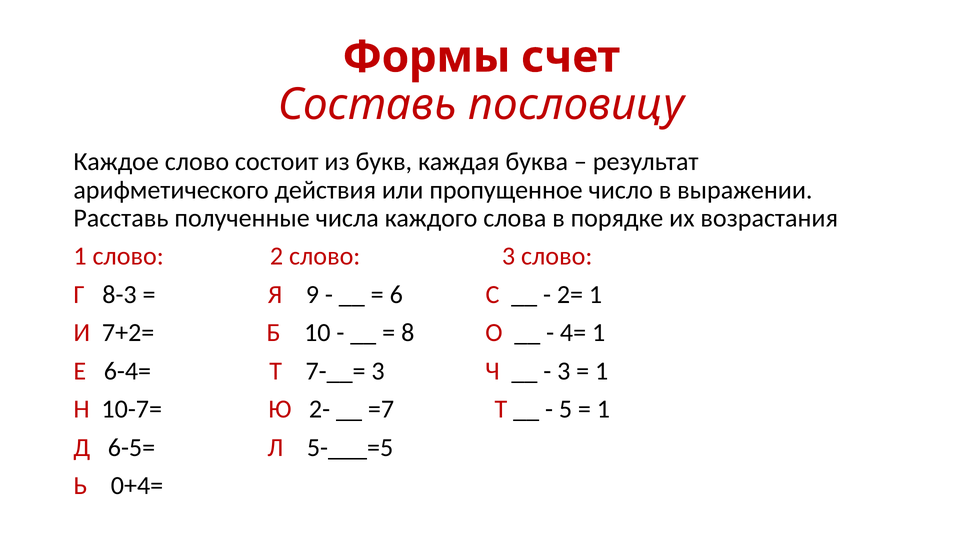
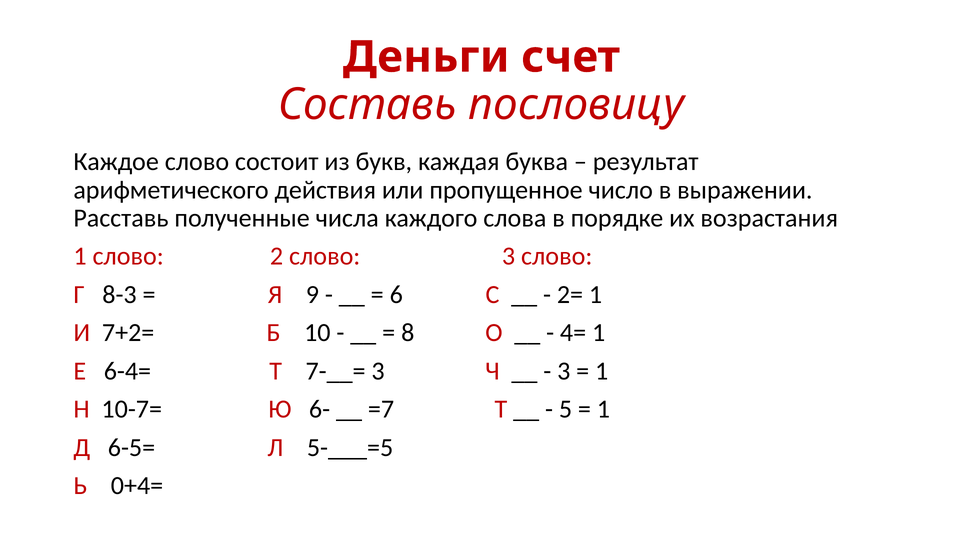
Формы: Формы -> Деньги (426, 57)
2-: 2- -> 6- (320, 409)
